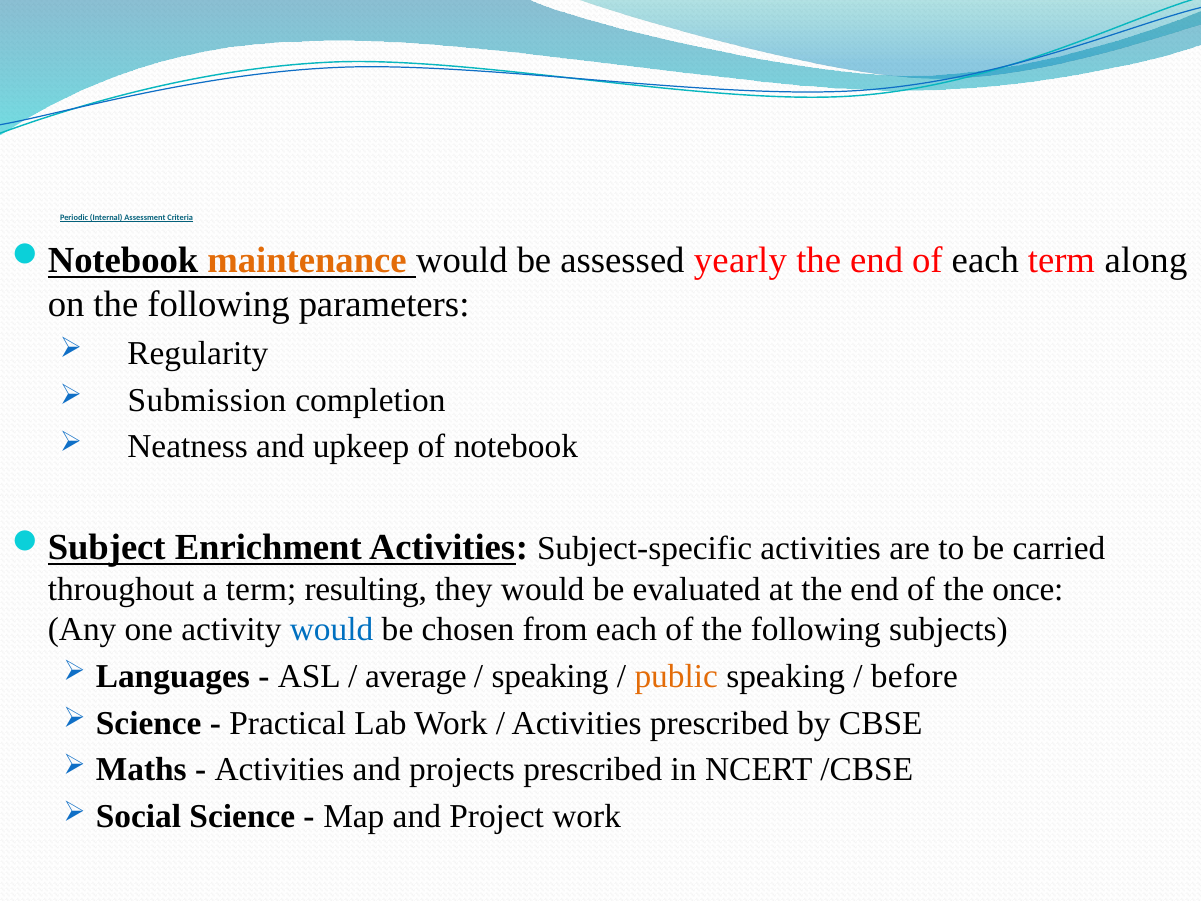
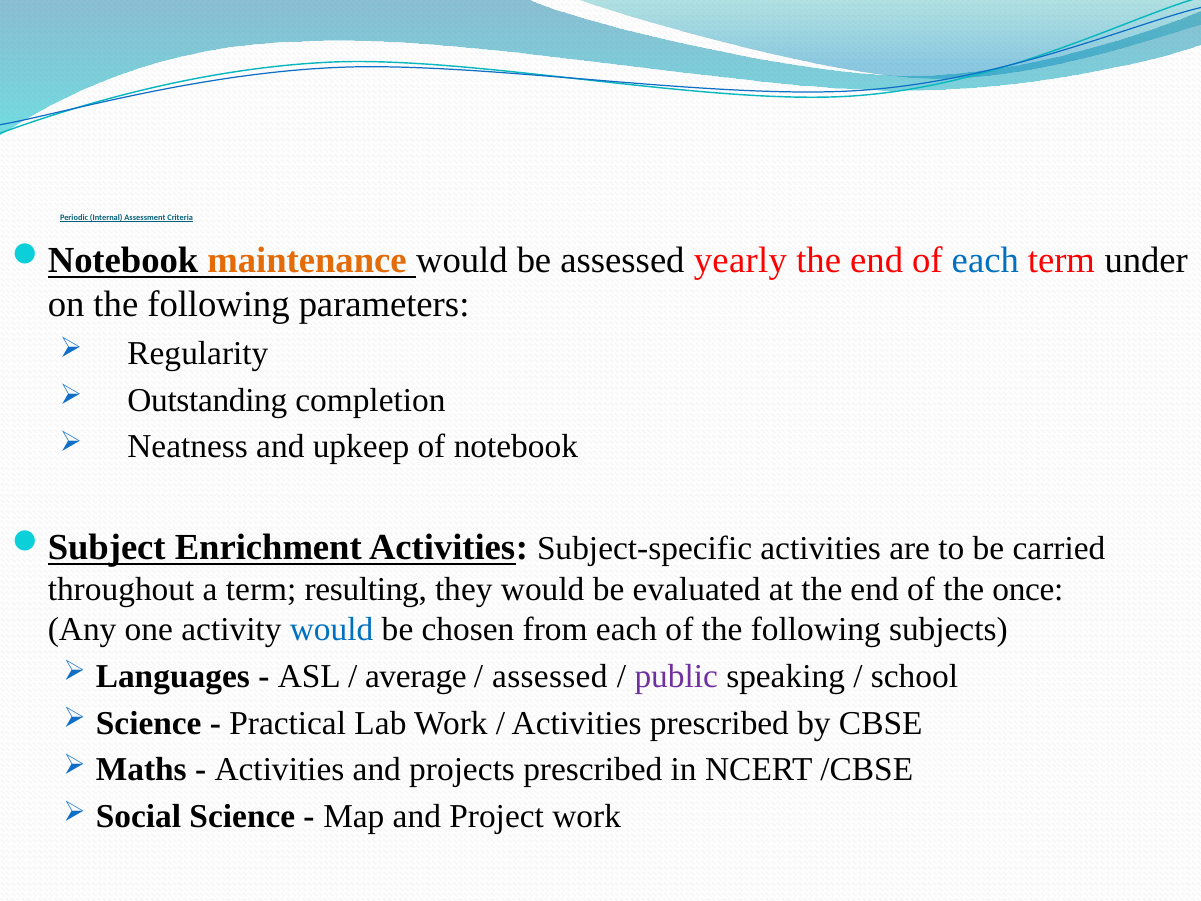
each colour: black -> blue (985, 261)
along: along -> under (1146, 261)
Submission: Submission -> Outstanding (207, 400)
speaking: speaking -> assessed (550, 676)
public colour: orange -> purple (676, 676)
before: before -> school (915, 676)
